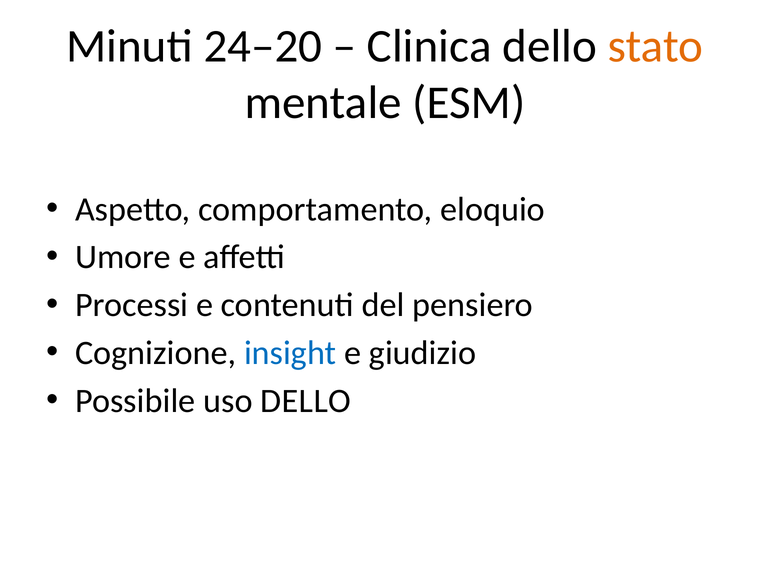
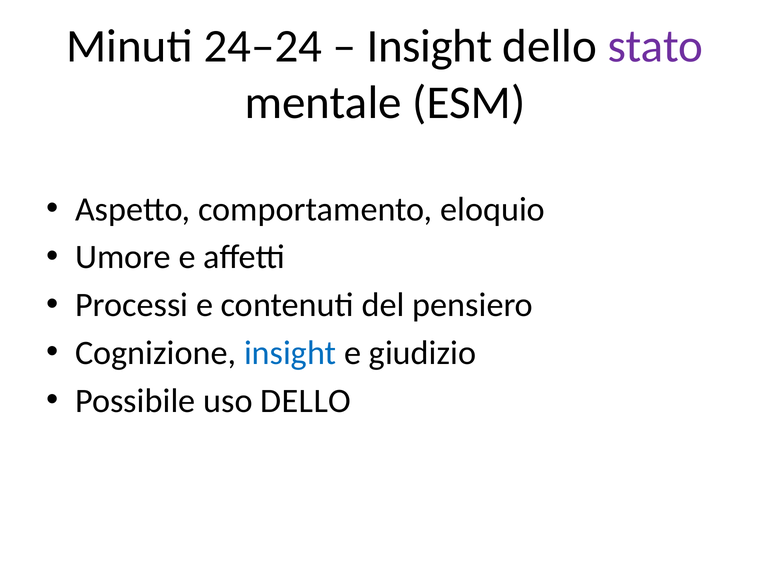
24–20: 24–20 -> 24–24 (263, 46)
Clinica: Clinica -> Insight (430, 46)
stato colour: orange -> purple (655, 46)
